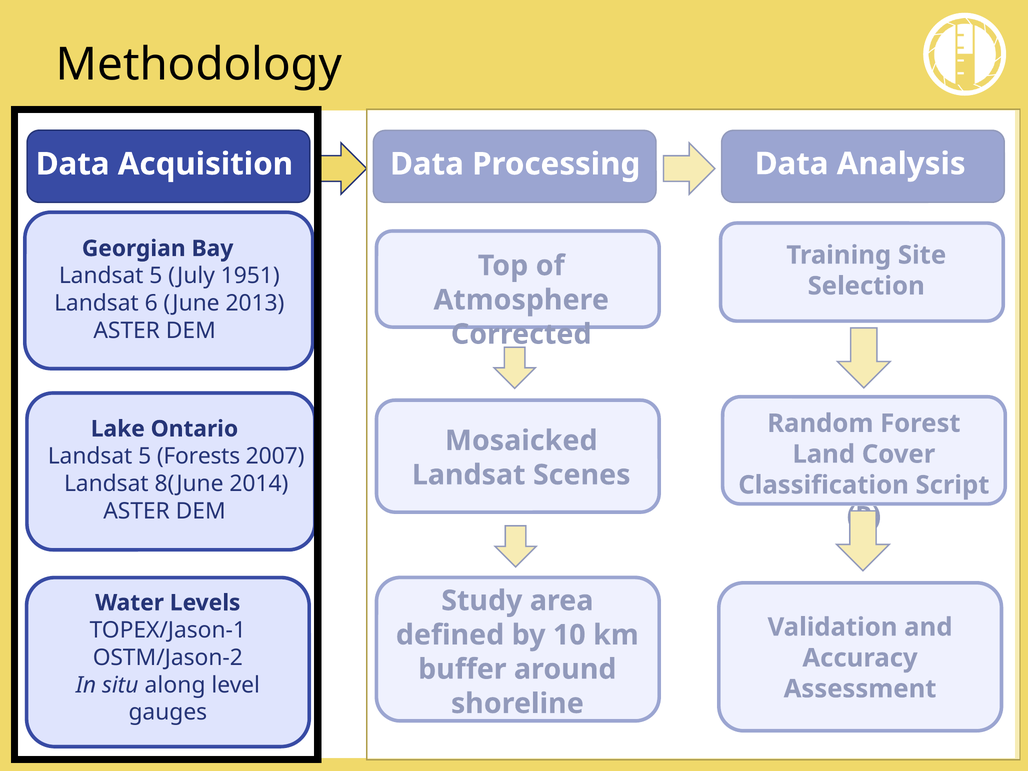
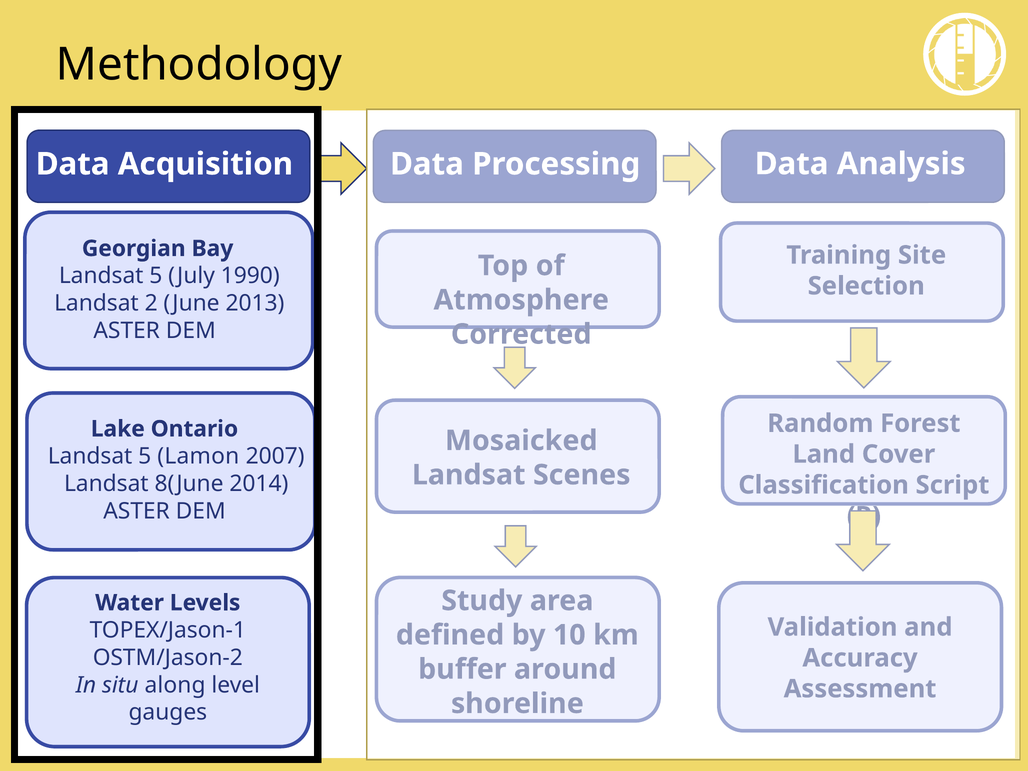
1951: 1951 -> 1990 (250, 276)
6: 6 -> 2 (151, 303)
Forests: Forests -> Lamon (198, 456)
